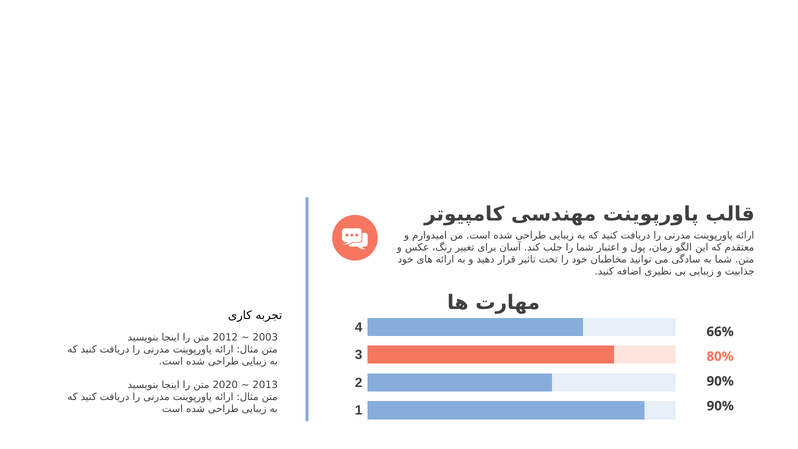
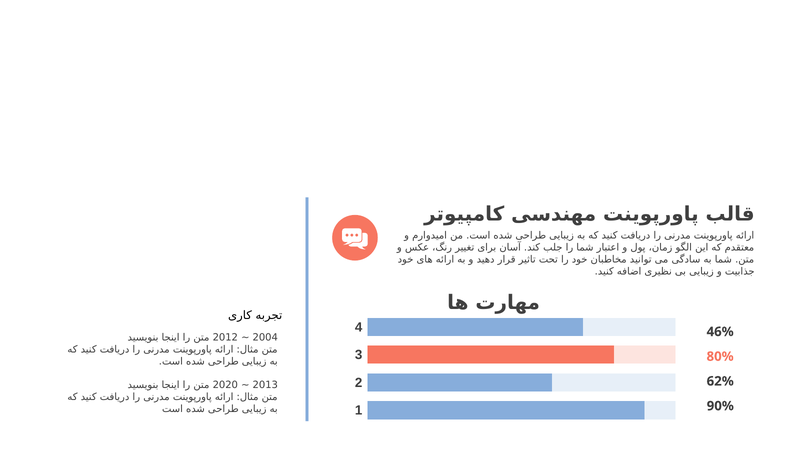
66%: 66% -> 46% (720, 332)
2003: 2003 -> 2004 (265, 337)
90%: 90% -> 62% (720, 381)
